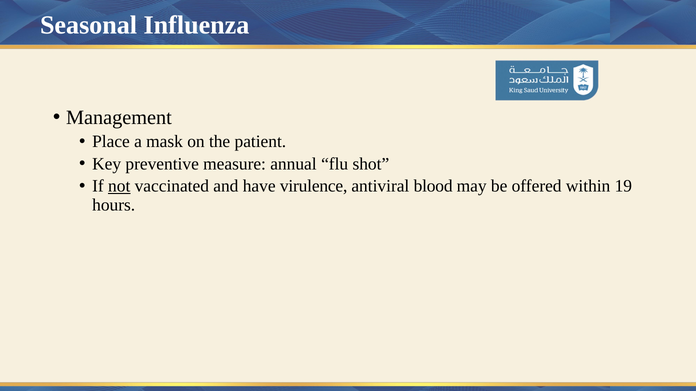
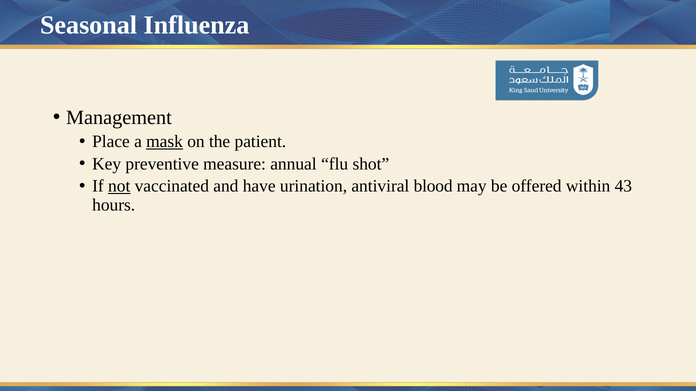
mask underline: none -> present (165, 142)
virulence: virulence -> urination (314, 186)
19: 19 -> 43 (623, 186)
